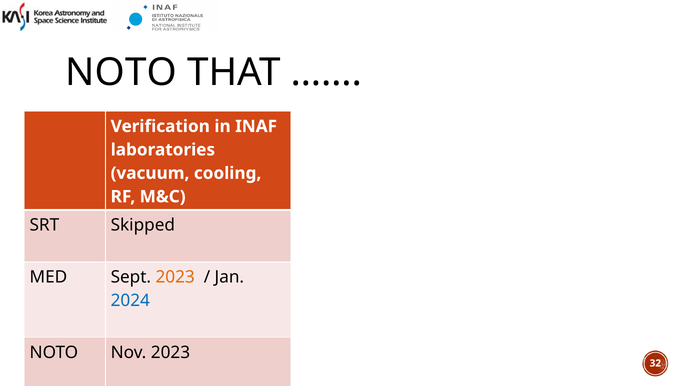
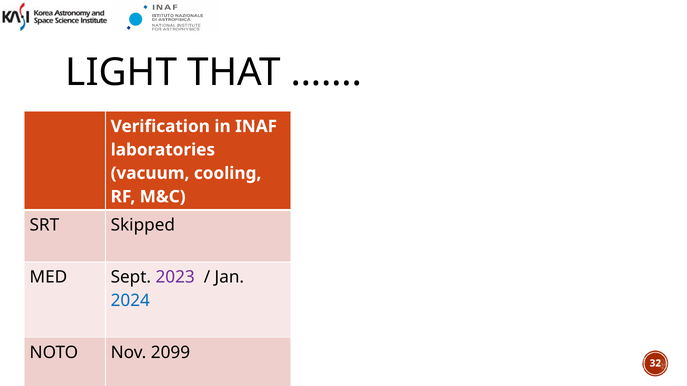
NOTO: NOTO -> LIGHT (121, 72)
2023 colour: orange -> purple (175, 278)
Nov 2023: 2023 -> 2099 (170, 353)
